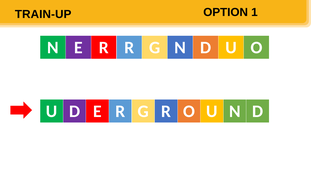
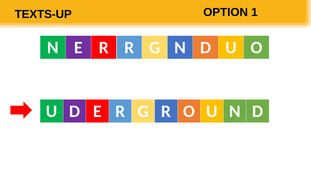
TRAIN-UP: TRAIN-UP -> TEXTS-UP (43, 14)
